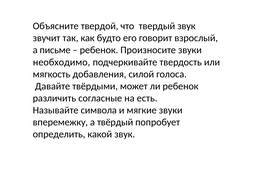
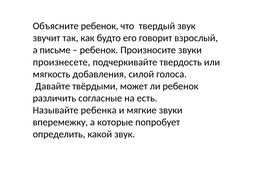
Объясните твердой: твердой -> ребенок (100, 26)
необходимо: необходимо -> произнесете (62, 62)
символа: символа -> ребенка (99, 110)
твёрдый: твёрдый -> которые (115, 122)
